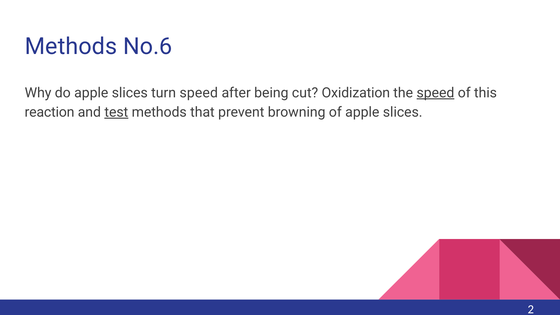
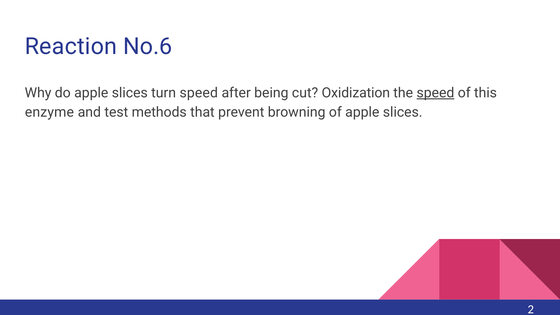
Methods: Methods -> Reaction (71, 46)
reaction: reaction -> enzyme (49, 112)
test underline: present -> none (116, 112)
